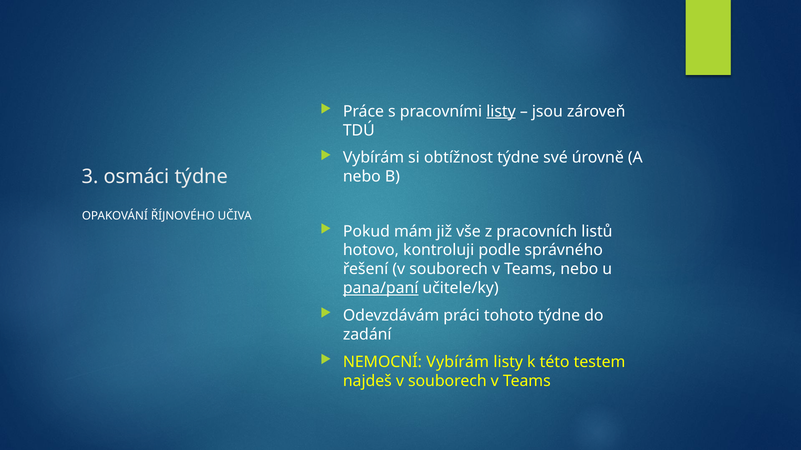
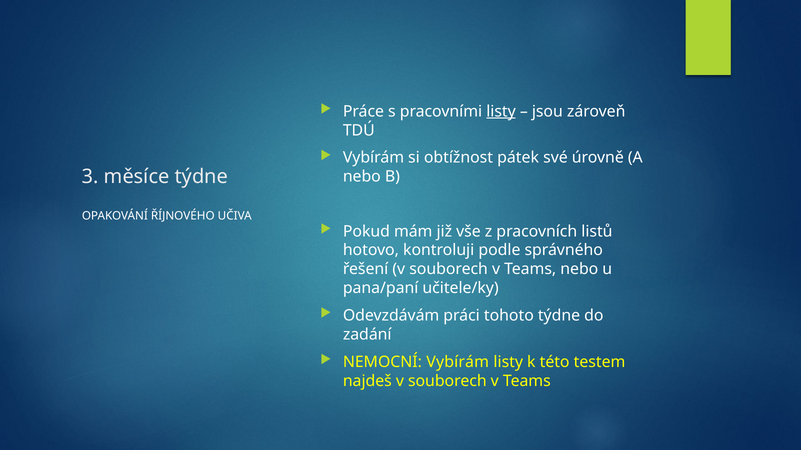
obtížnost týdne: týdne -> pátek (518, 158)
osmáci: osmáci -> měsíce (137, 177)
pana/paní underline: present -> none (381, 289)
